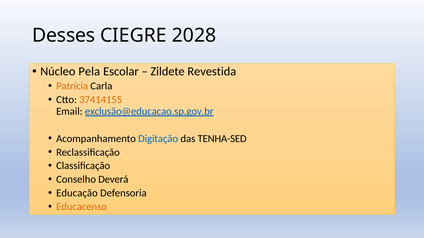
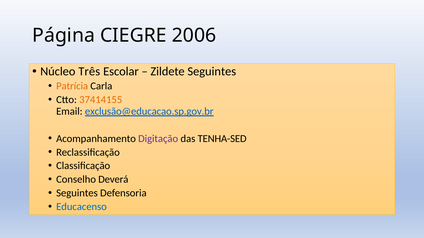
Desses: Desses -> Página (64, 36)
2028: 2028 -> 2006 (194, 36)
Pela: Pela -> Três (89, 72)
Zildete Revestida: Revestida -> Seguintes (212, 72)
Digitação colour: blue -> purple (158, 139)
Educação: Educação -> Seguintes (77, 193)
Educacenso colour: orange -> blue (82, 207)
